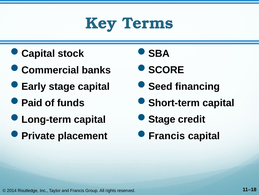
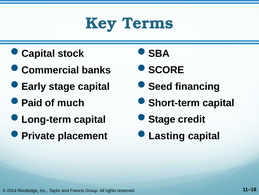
funds: funds -> much (71, 103)
Francis: Francis -> Lasting (167, 135)
